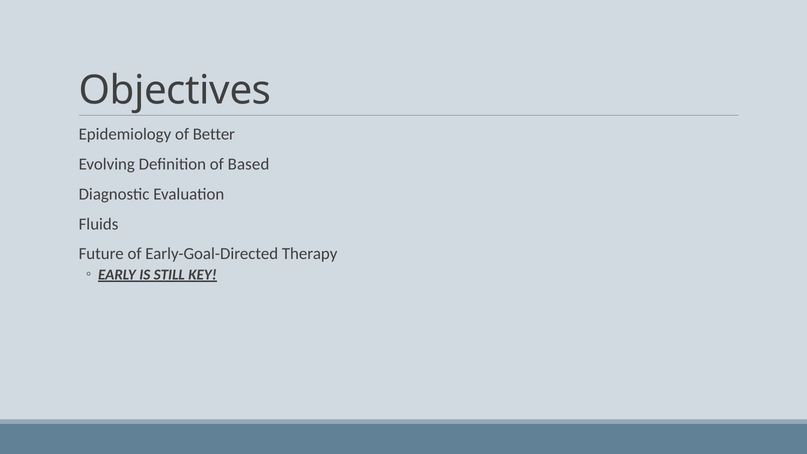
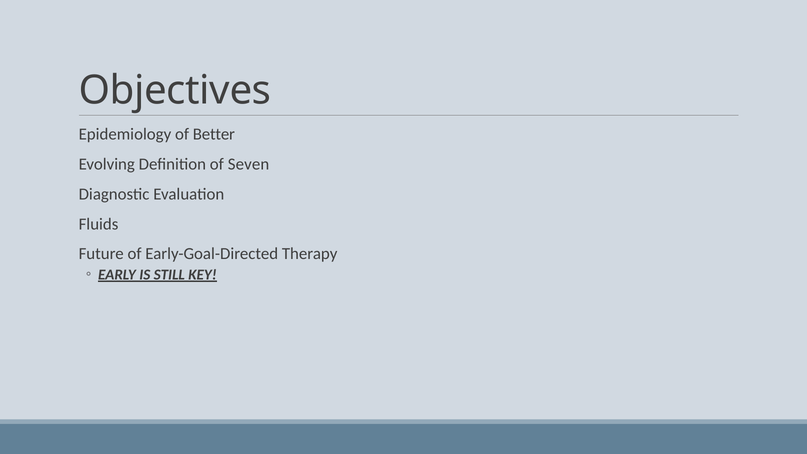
Based: Based -> Seven (249, 164)
